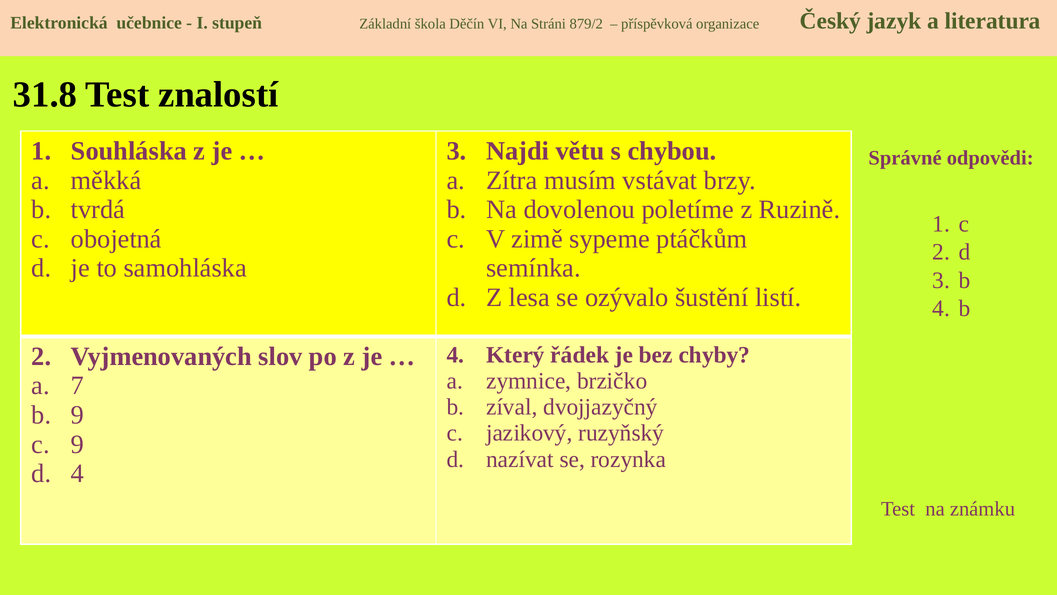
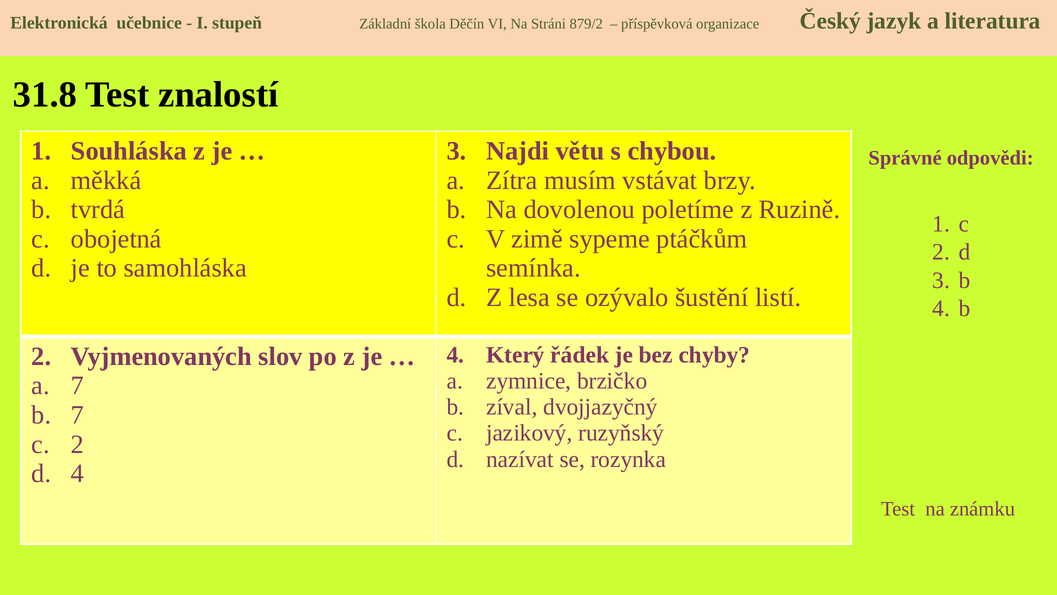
b 9: 9 -> 7 (78, 415)
9: 9 -> 2 (78, 444)
